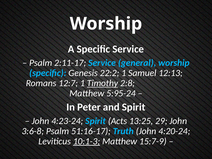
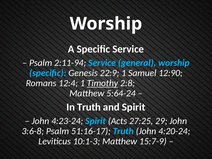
2:11-17: 2:11-17 -> 2:11-94 (70, 63)
22:2: 22:2 -> 22:9 (110, 73)
12:13: 12:13 -> 12:90 (171, 73)
12:7: 12:7 -> 12:4 (68, 83)
5:95-24: 5:95-24 -> 5:64-24 (121, 93)
In Peter: Peter -> Truth (89, 107)
13:25: 13:25 -> 27:25 (141, 121)
10:1-3 underline: present -> none (87, 141)
